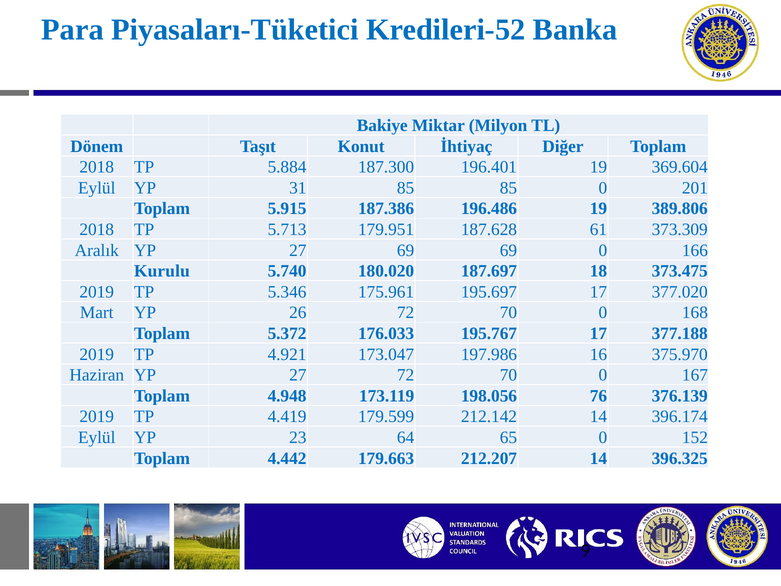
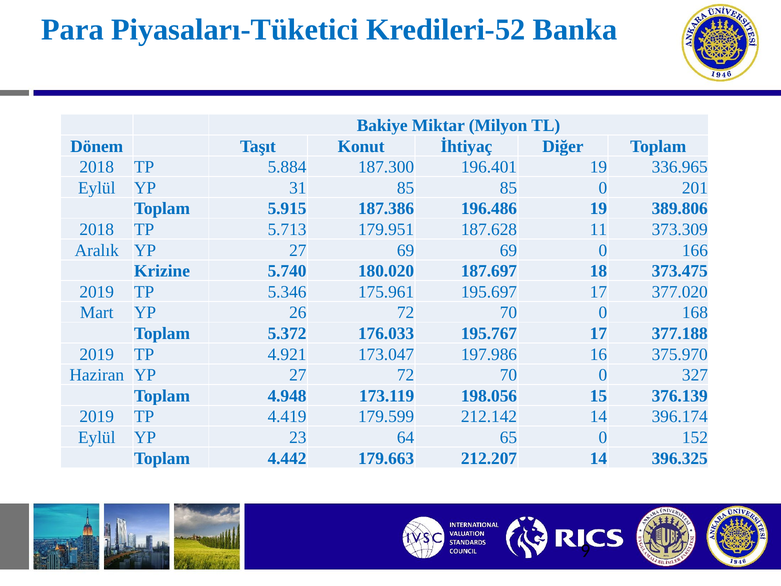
369.604: 369.604 -> 336.965 (680, 167)
61: 61 -> 11 (598, 229)
Kurulu: Kurulu -> Krizine (162, 271)
167: 167 -> 327 (695, 375)
76: 76 -> 15 (598, 396)
